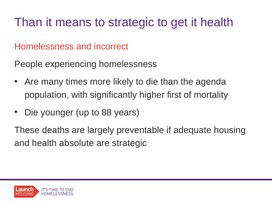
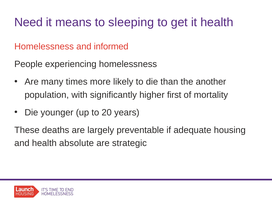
Than: Than -> Need (29, 22)
to strategic: strategic -> sleeping (131, 22)
incorrect: incorrect -> informed (111, 47)
agenda: agenda -> another (211, 82)
88: 88 -> 20 (107, 112)
